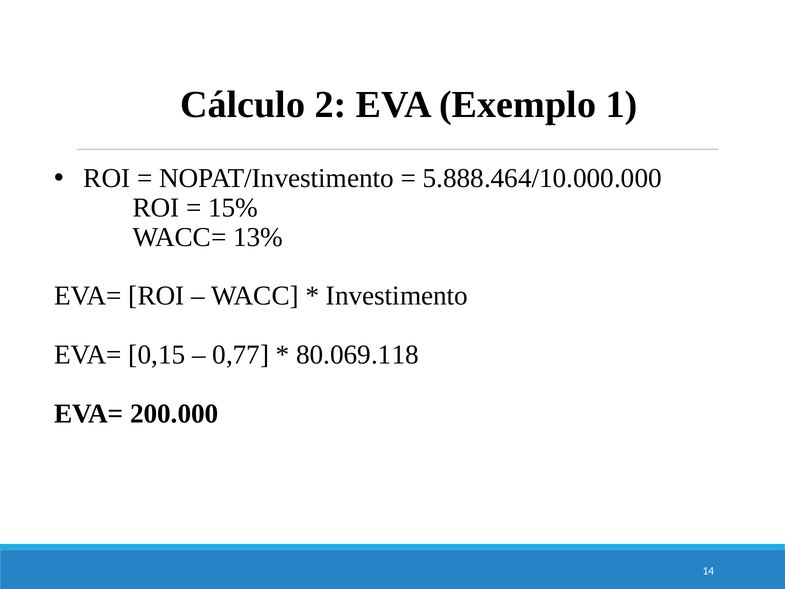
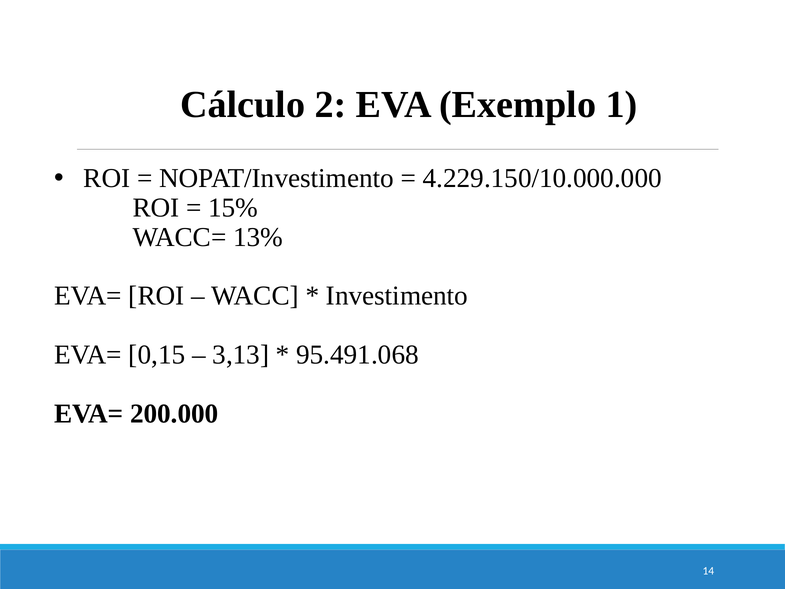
5.888.464/10.000.000: 5.888.464/10.000.000 -> 4.229.150/10.000.000 (542, 178)
0,77: 0,77 -> 3,13 (241, 355)
80.069.118: 80.069.118 -> 95.491.068 (357, 355)
